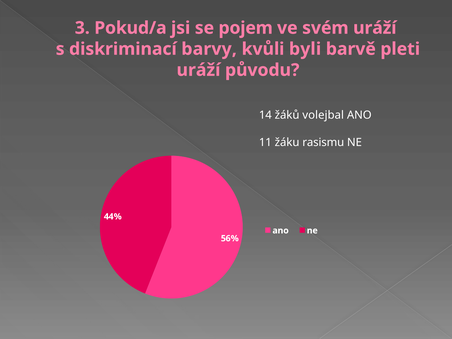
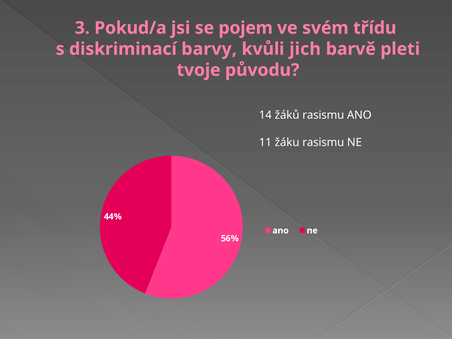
svém uráží: uráží -> třídu (375, 28)
byli: byli -> jich (305, 49)
uráží: uráží -> tvoje (199, 70)
žáků volejbal: volejbal -> rasismu (323, 115)
